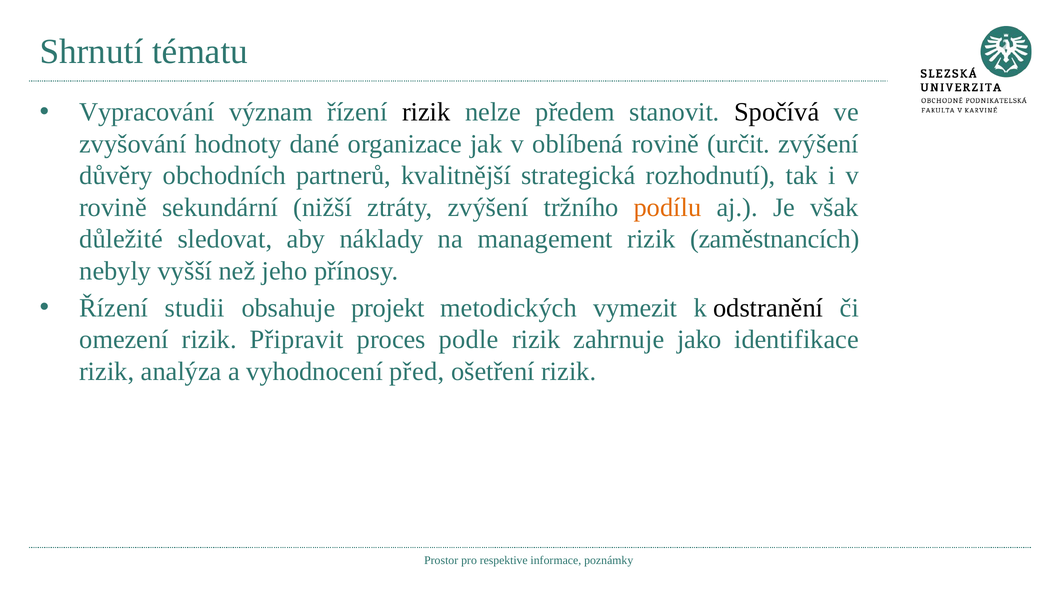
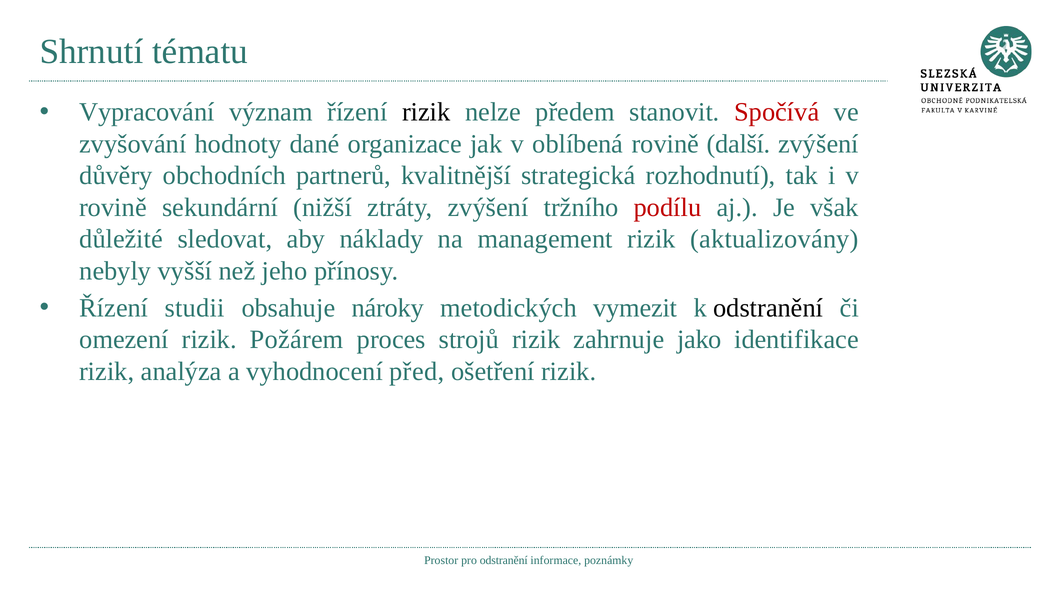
Spočívá colour: black -> red (777, 112)
určit: určit -> další (739, 144)
podílu colour: orange -> red (668, 207)
zaměstnancích: zaměstnancích -> aktualizovány (774, 239)
projekt: projekt -> nároky (388, 308)
Připravit: Připravit -> Požárem (297, 340)
podle: podle -> strojů (469, 340)
pro respektive: respektive -> odstranění (504, 561)
